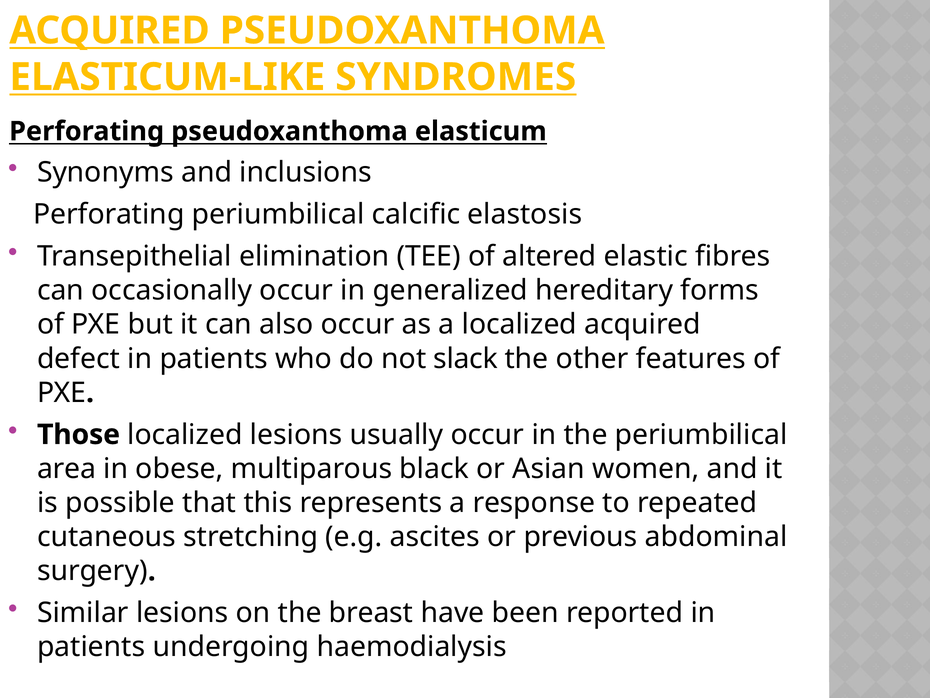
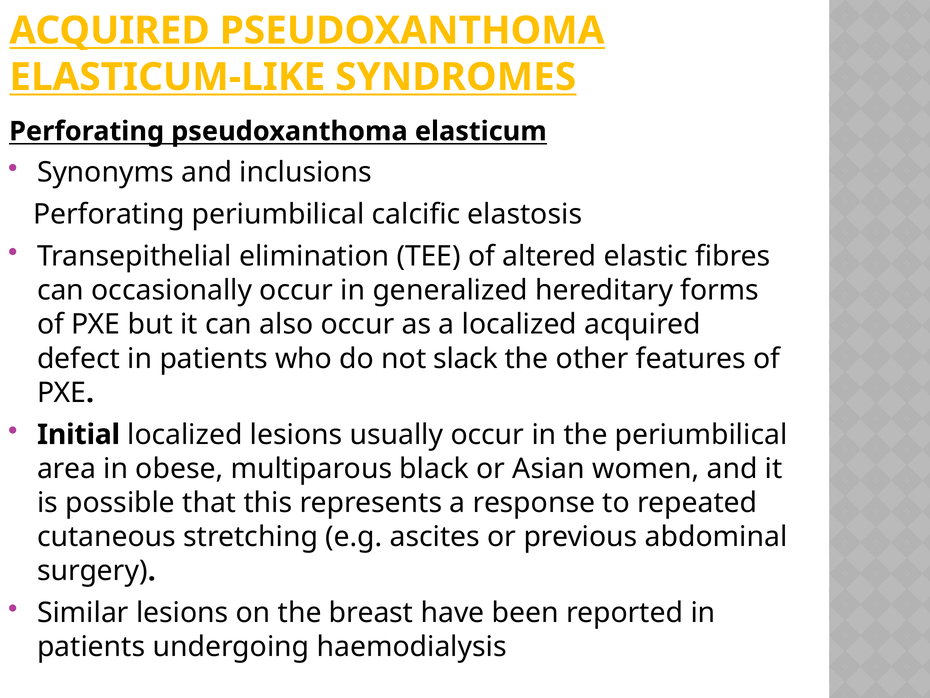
Those: Those -> Initial (79, 434)
